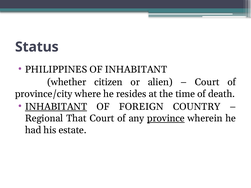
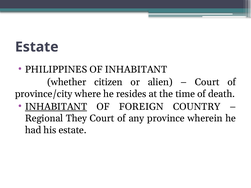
Status: Status -> Estate (37, 47)
That: That -> They (76, 118)
province underline: present -> none (166, 118)
